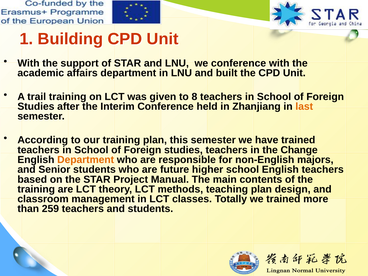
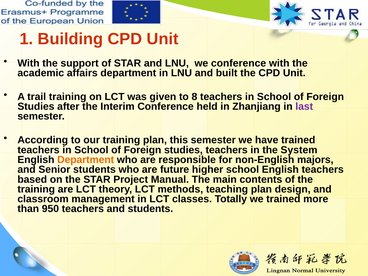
last colour: orange -> purple (304, 107)
Change: Change -> System (299, 150)
259: 259 -> 950 (50, 209)
